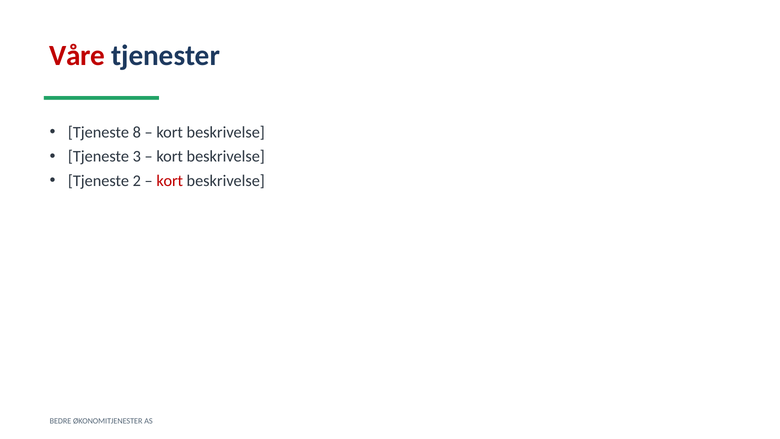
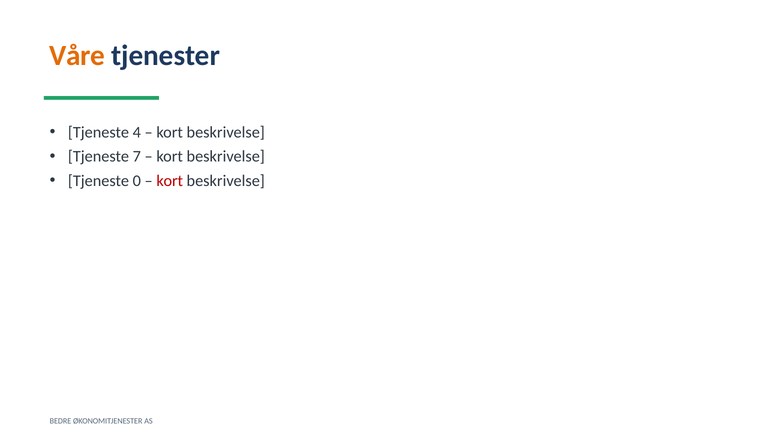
Våre colour: red -> orange (77, 56)
8: 8 -> 4 (137, 132)
3: 3 -> 7 (137, 156)
2: 2 -> 0 (137, 181)
